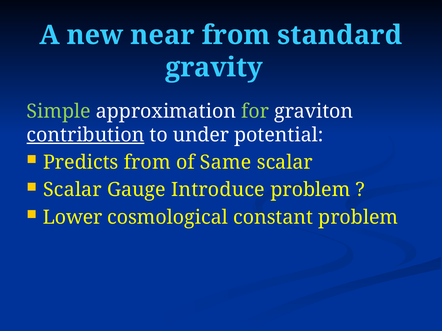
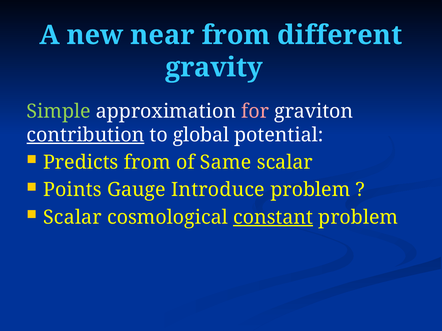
standard: standard -> different (340, 35)
for colour: light green -> pink (255, 112)
under: under -> global (201, 135)
Scalar: Scalar -> Points (72, 190)
Lower: Lower -> Scalar (72, 218)
constant underline: none -> present (273, 218)
